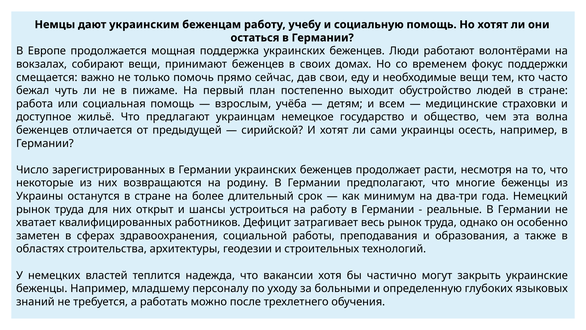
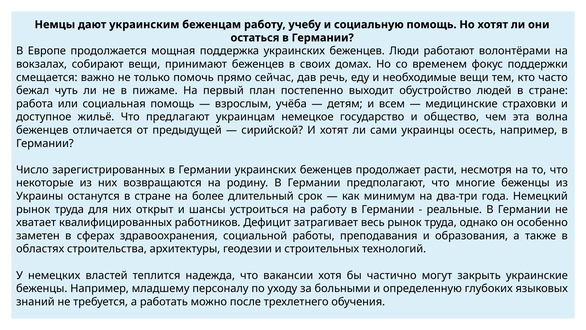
свои: свои -> речь (334, 77)
